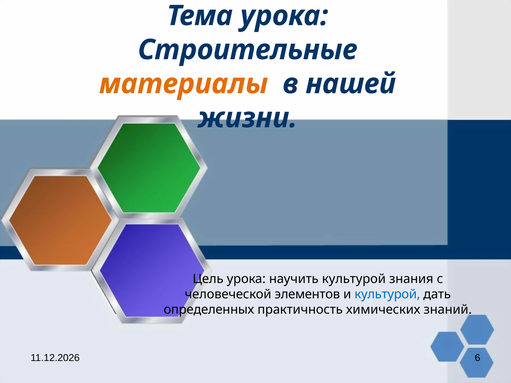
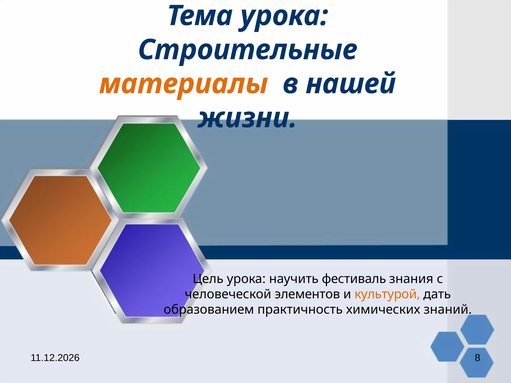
научить культурой: культурой -> фестиваль (354, 279)
культурой colour: blue -> orange (387, 295)
определенных: определенных -> образованием (209, 310)
6: 6 -> 8 (478, 358)
